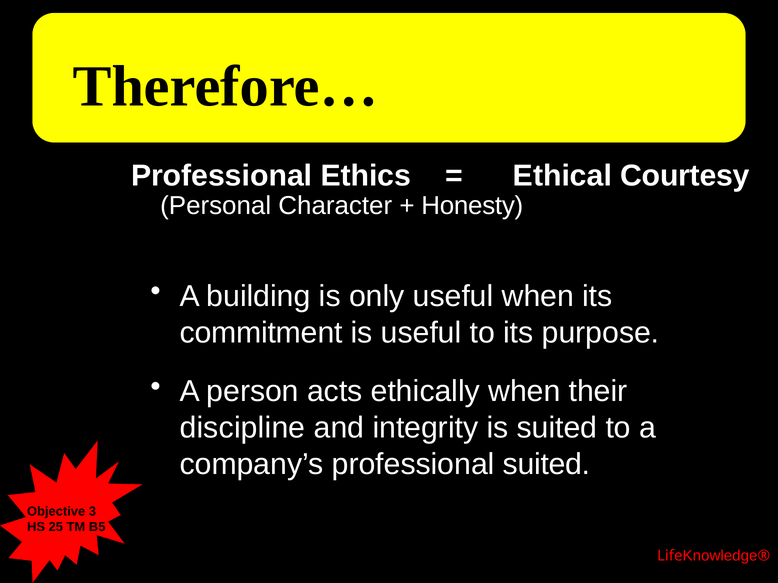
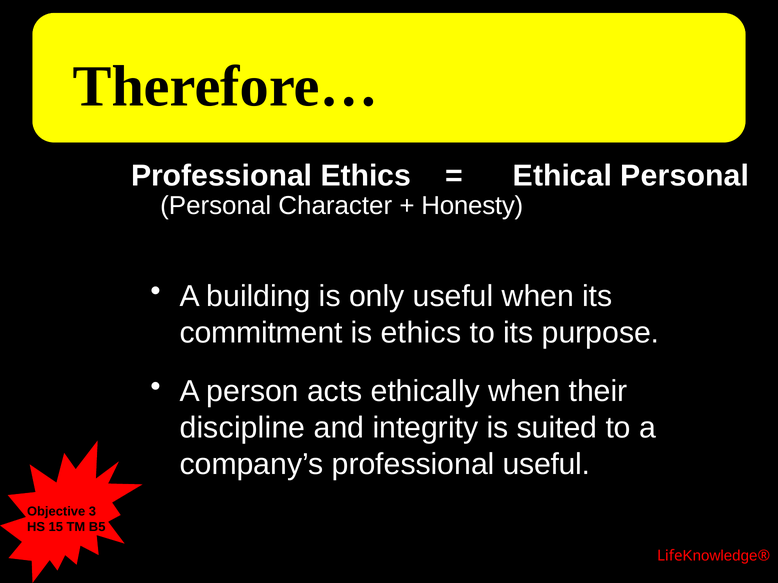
Ethical Courtesy: Courtesy -> Personal (685, 176)
is useful: useful -> ethics (421, 333)
professional suited: suited -> useful (547, 465)
25: 25 -> 15 (56, 527)
